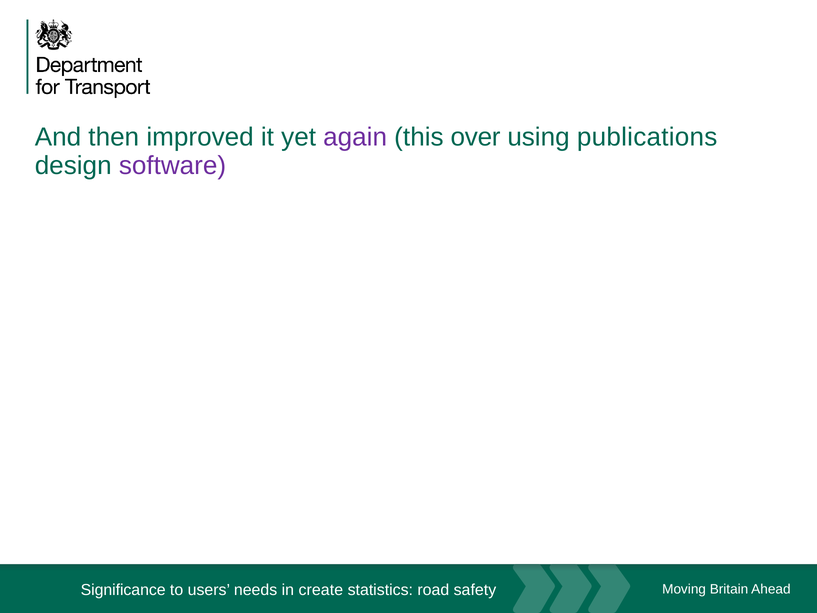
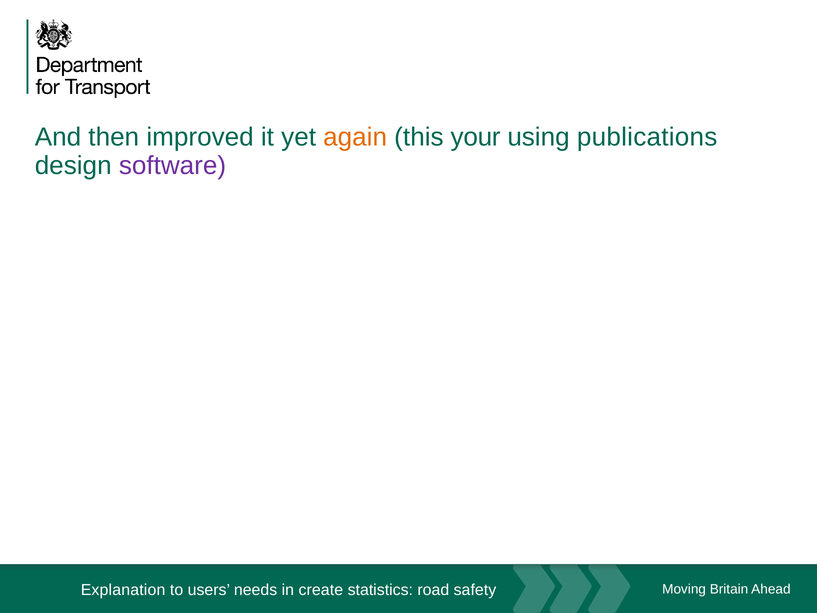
again colour: purple -> orange (355, 137)
over: over -> your (476, 137)
Significance: Significance -> Explanation (123, 590)
